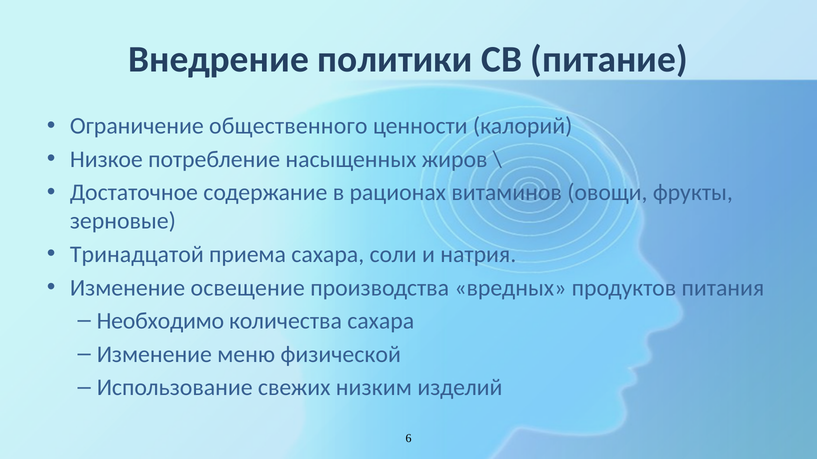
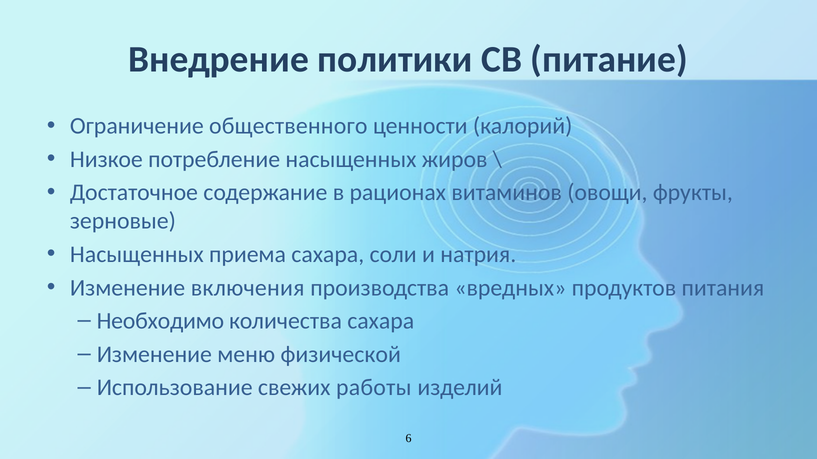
Тринадцатой: Тринадцатой -> Насыщенных (137, 255)
освещение: освещение -> включения (248, 288)
низким: низким -> работы (374, 388)
